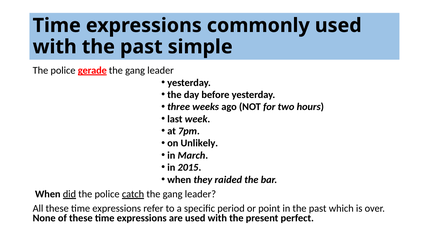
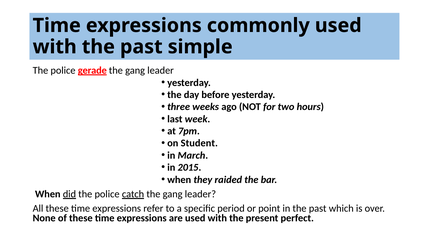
Unlikely: Unlikely -> Student (199, 143)
